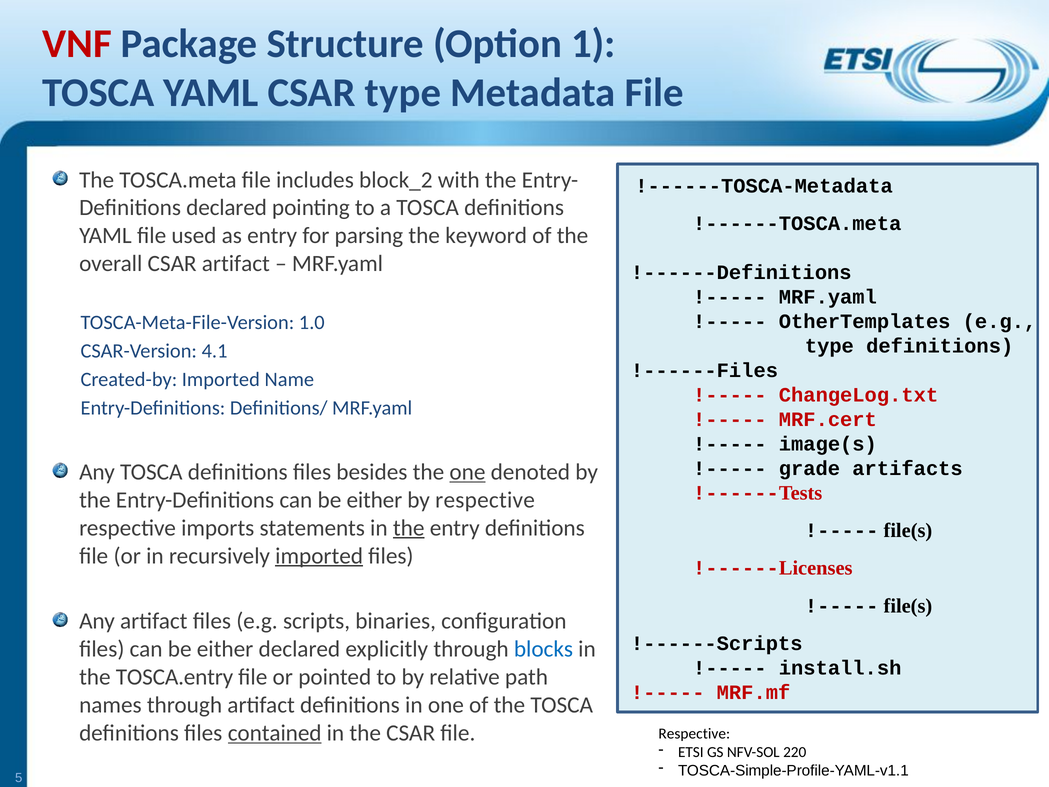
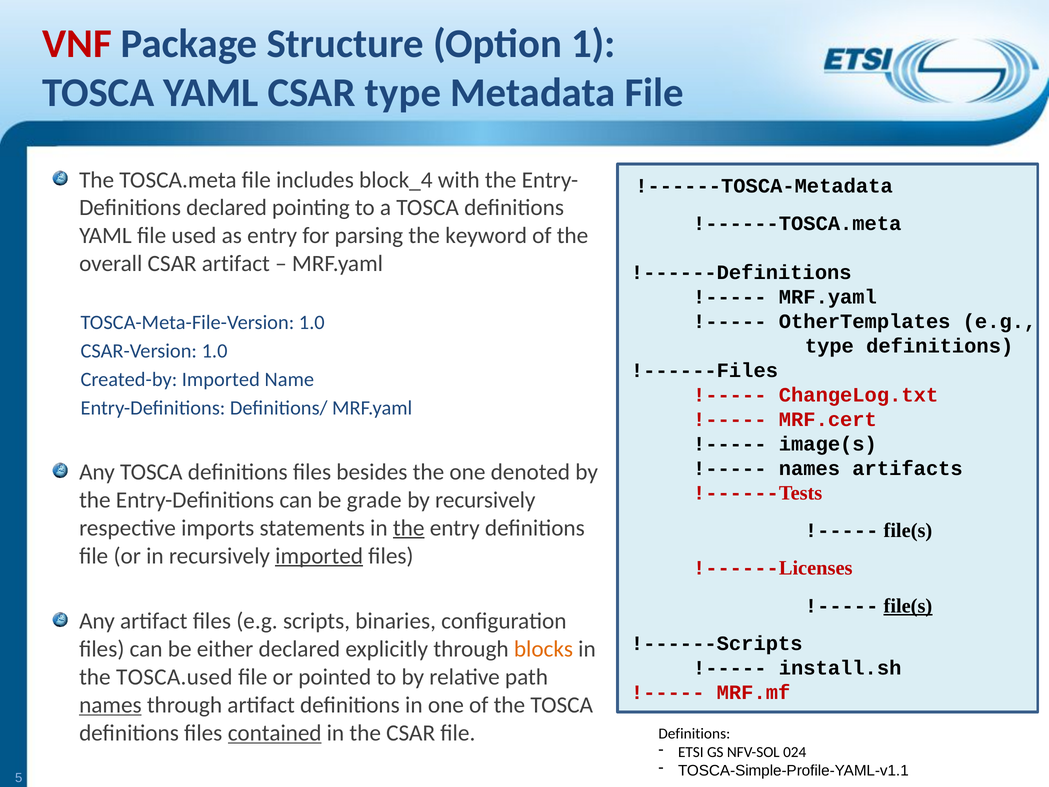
block_2: block_2 -> block_4 (396, 180)
CSAR-Version 4.1: 4.1 -> 1.0 (215, 351)
grade: grade -> names (809, 468)
one underline: present -> none (467, 472)
Entry-Definitions can be either: either -> grade (374, 500)
by respective: respective -> recursively (485, 500)
file(s underline: none -> present (908, 606)
blocks colour: blue -> orange (543, 649)
TOSCA.entry: TOSCA.entry -> TOSCA.used (174, 677)
names underline: none -> present (110, 705)
Respective: Respective -> Definitions (694, 734)
220: 220 -> 024 (795, 752)
